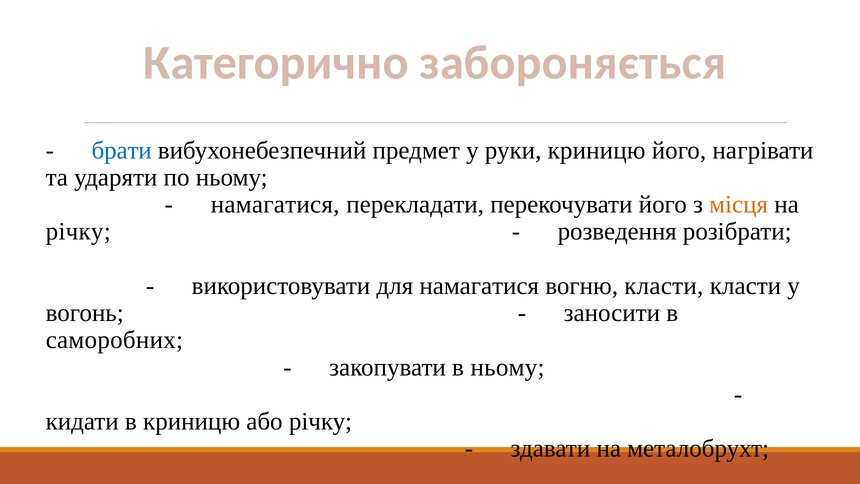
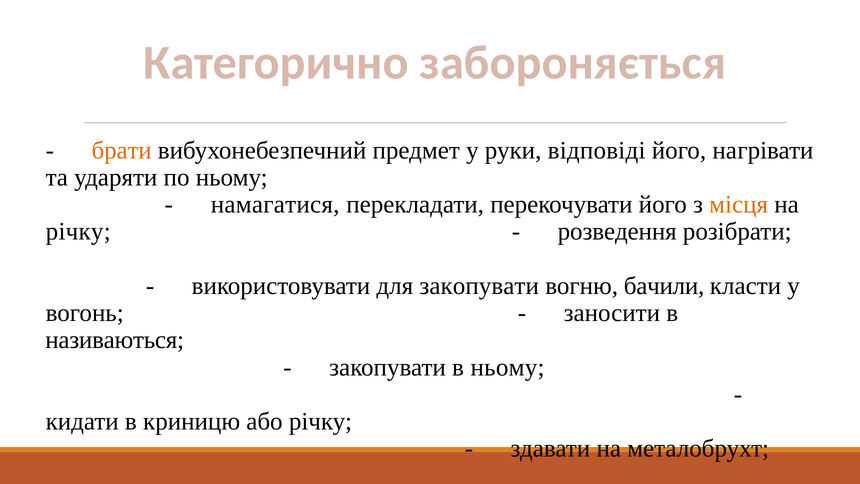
брати colour: blue -> orange (122, 150)
руки криницю: криницю -> відповіді (597, 150)
для намагатися: намагатися -> закопувати (479, 286)
вогню класти: класти -> бачили (664, 286)
саморобних: саморобних -> називаються (115, 340)
